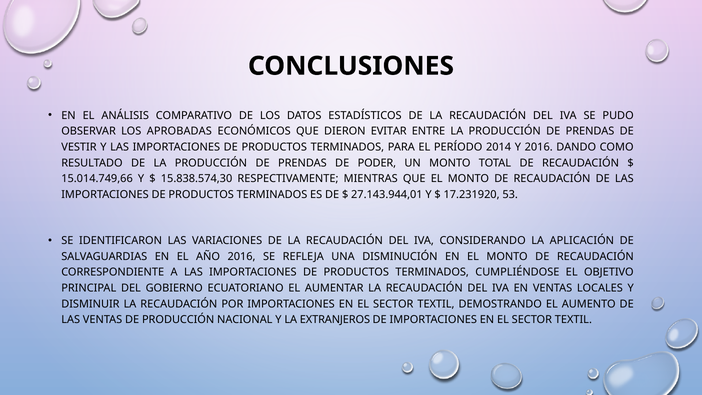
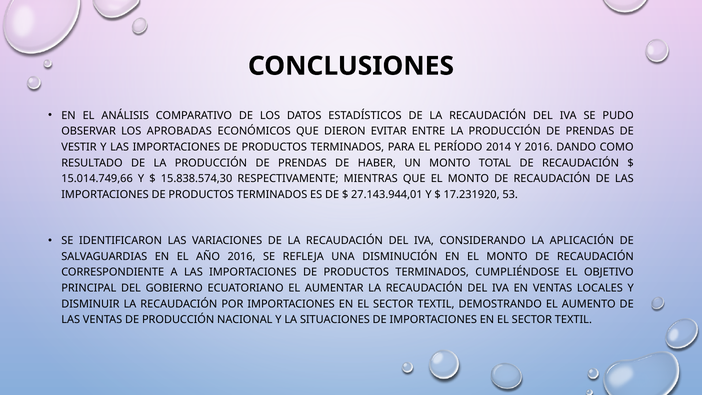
PODER: PODER -> HABER (377, 163)
EXTRANJEROS: EXTRANJEROS -> SITUACIONES (335, 320)
